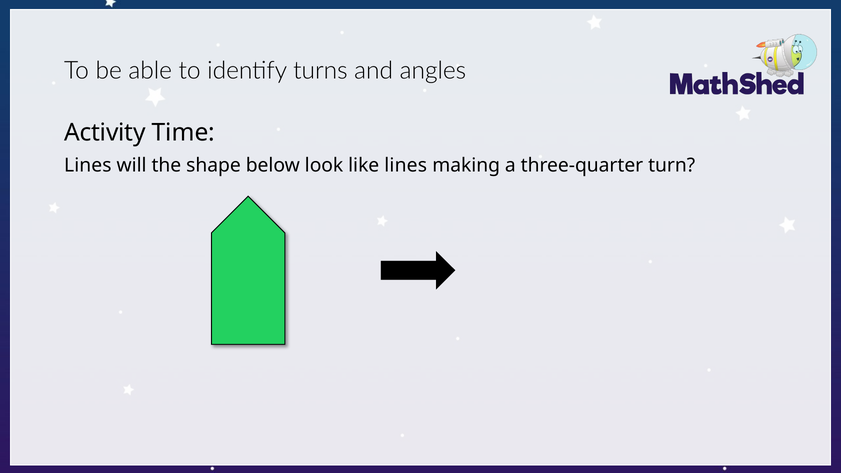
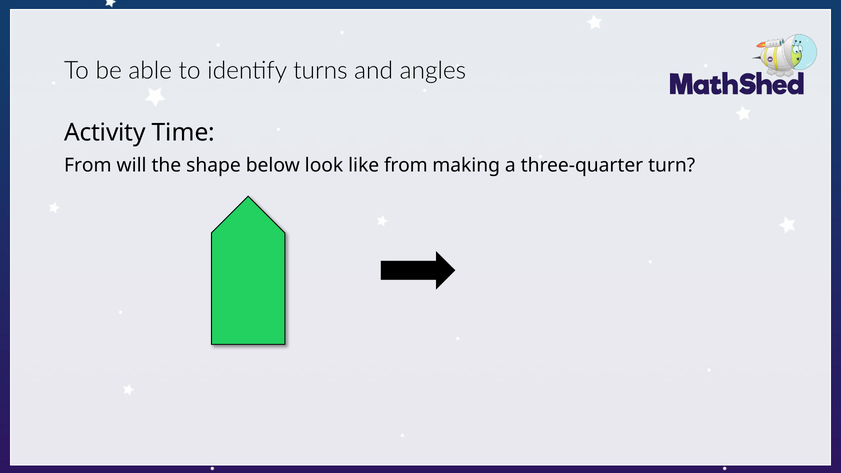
Lines: Lines -> From (88, 165)
like lines: lines -> from (406, 165)
